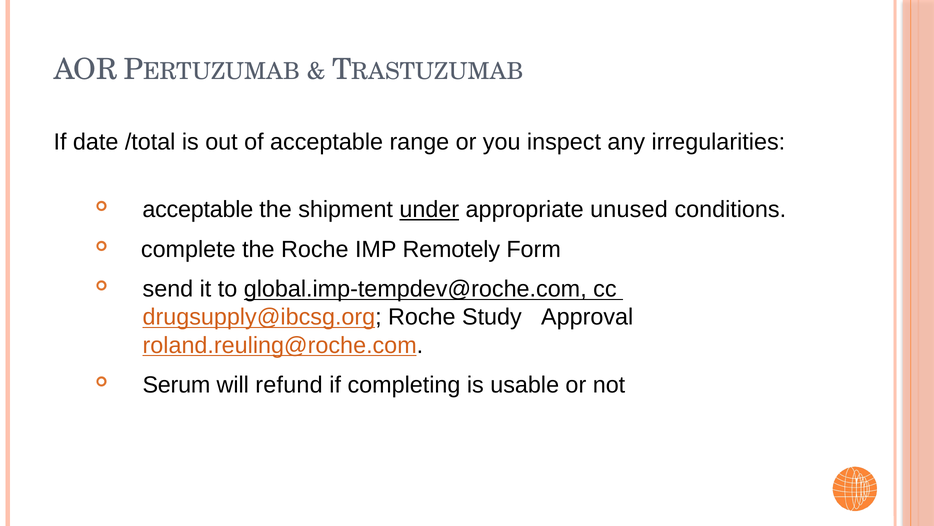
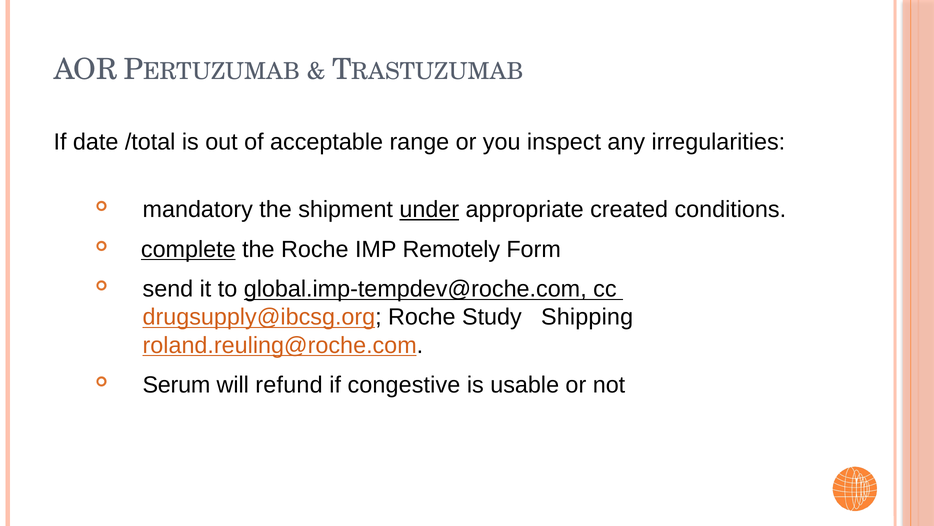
acceptable: acceptable -> mandatory (198, 209)
unused: unused -> created (629, 209)
complete underline: none -> present (188, 249)
Approval: Approval -> Shipping (587, 317)
completing: completing -> congestive (404, 385)
